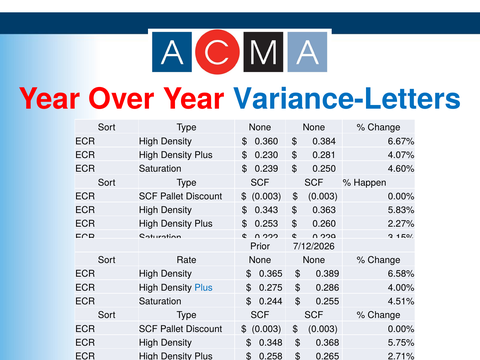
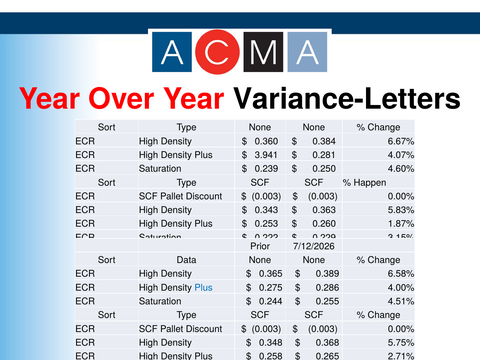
Variance-Letters colour: blue -> black (347, 99)
0.230: 0.230 -> 3.941 (266, 155)
2.27%: 2.27% -> 1.87% (401, 224)
Rate: Rate -> Data (187, 260)
